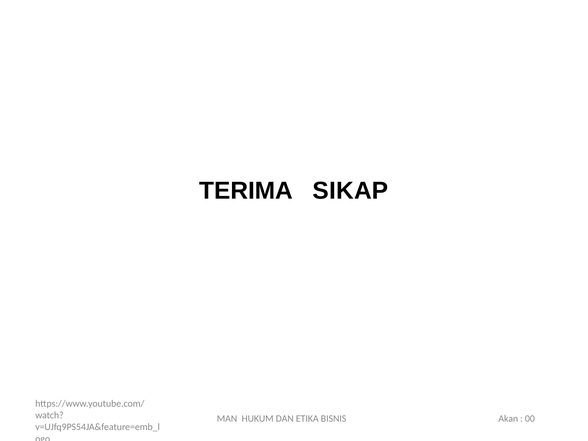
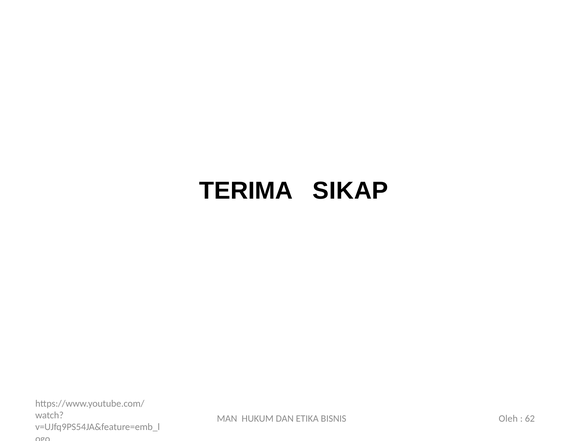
Akan: Akan -> Oleh (508, 419)
00: 00 -> 62 (530, 419)
